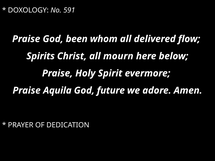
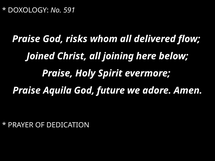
been: been -> risks (77, 39)
Spirits: Spirits -> Joined (41, 56)
mourn: mourn -> joining (118, 56)
